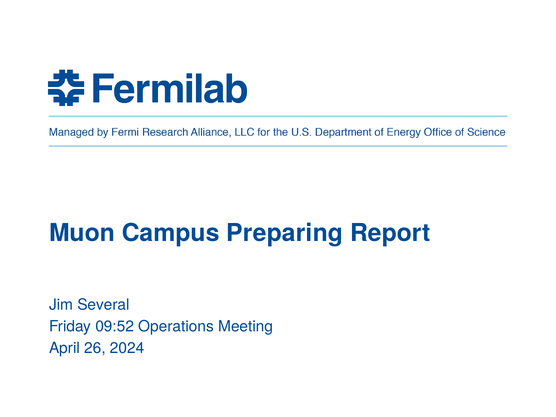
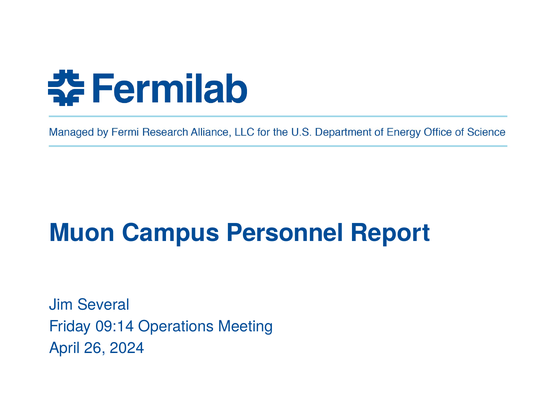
Preparing: Preparing -> Personnel (285, 233)
09:52: 09:52 -> 09:14 (115, 326)
